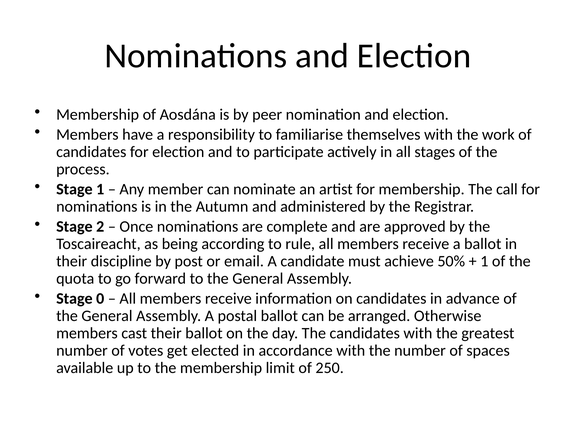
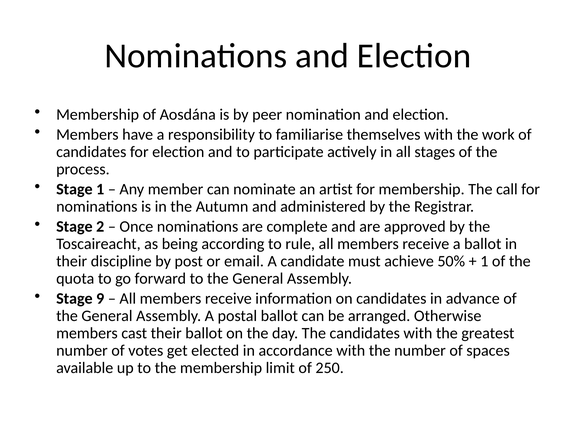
0: 0 -> 9 (100, 299)
